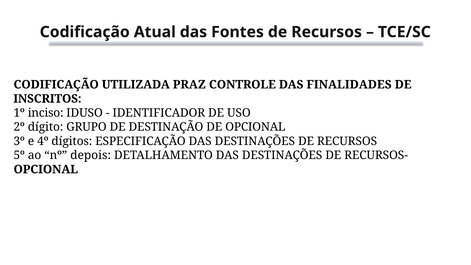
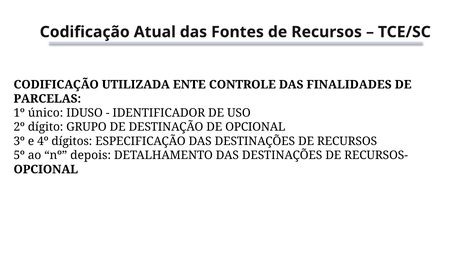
PRAZ: PRAZ -> ENTE (189, 85)
INSCRITOS: INSCRITOS -> PARCELAS (47, 99)
inciso: inciso -> único (45, 113)
